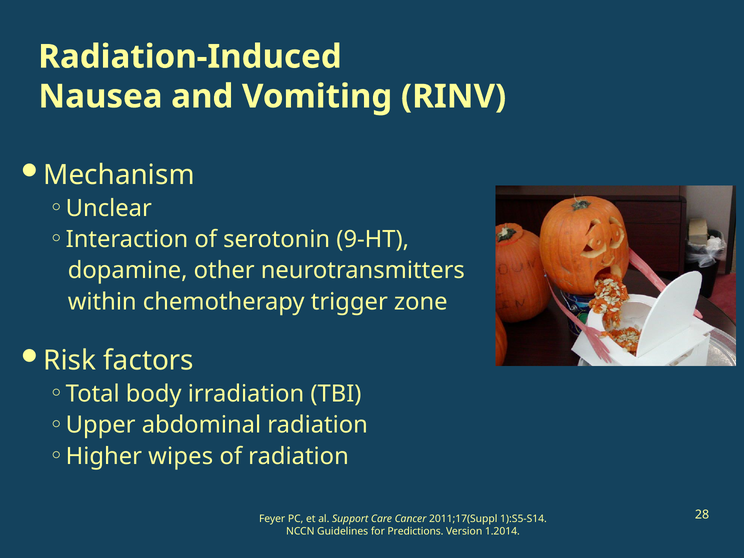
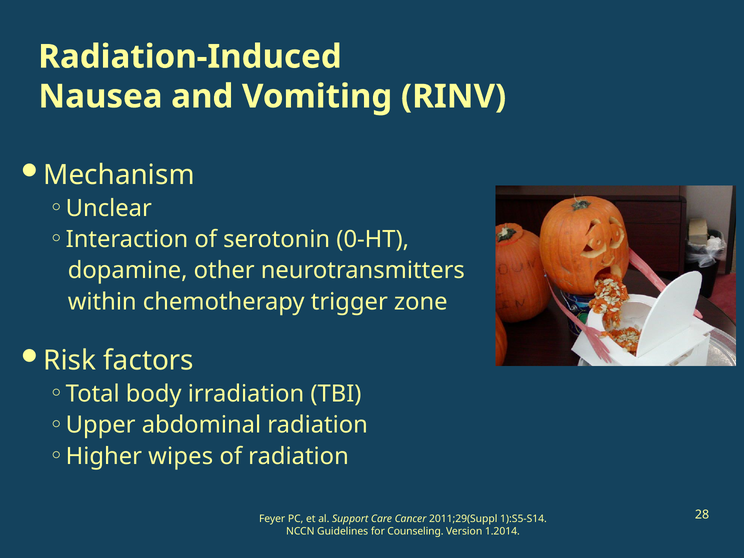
9-HT: 9-HT -> 0-HT (373, 239)
2011;17(Suppl: 2011;17(Suppl -> 2011;29(Suppl (463, 519)
Predictions: Predictions -> Counseling (415, 531)
